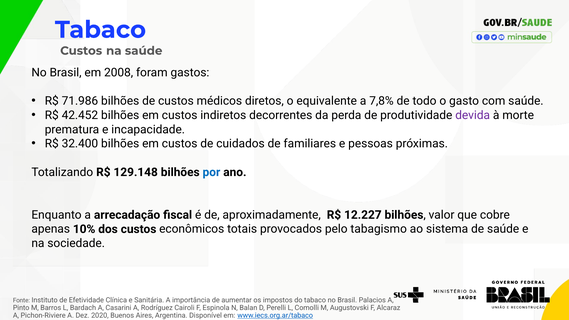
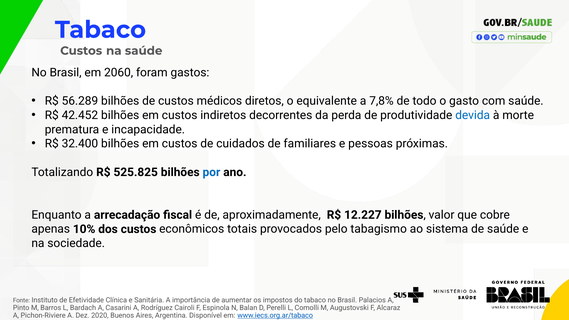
2008: 2008 -> 2060 (119, 73)
71.986: 71.986 -> 56.289 (80, 101)
devida colour: purple -> blue (473, 115)
129.148: 129.148 -> 525.825 (136, 172)
